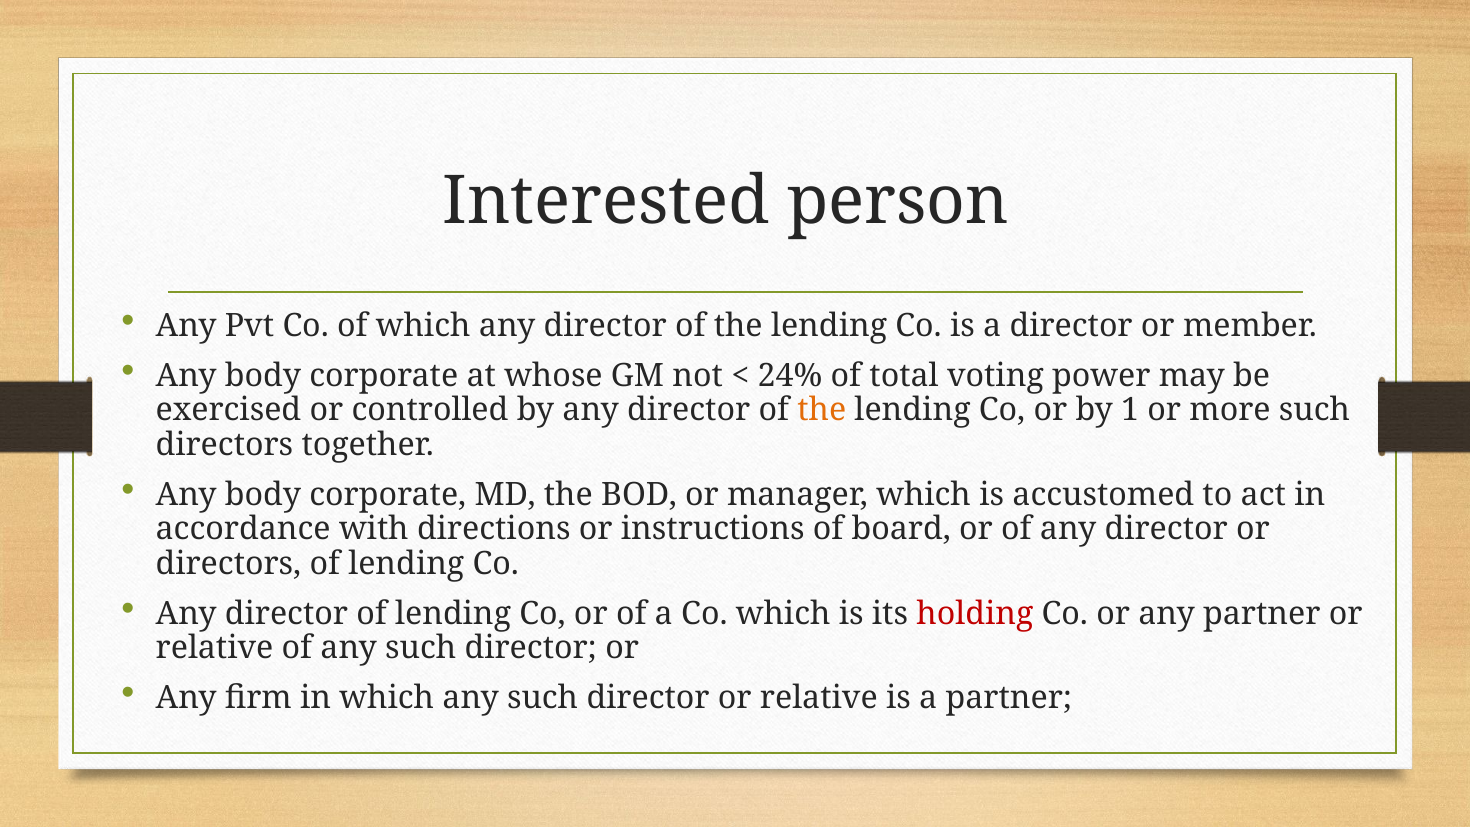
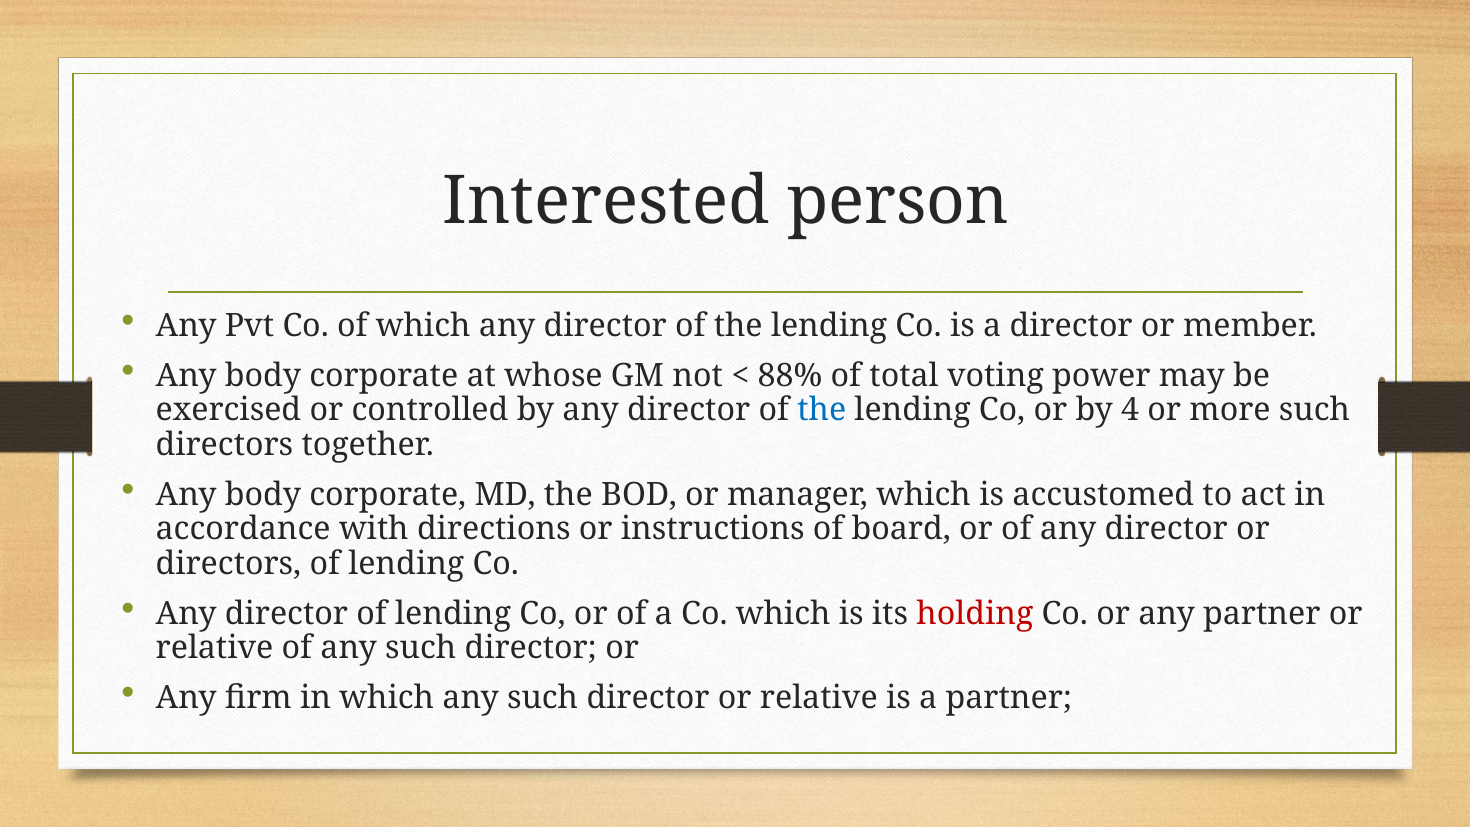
24%: 24% -> 88% (790, 376)
the colour: orange -> blue (822, 410)
1: 1 -> 4 (1130, 410)
